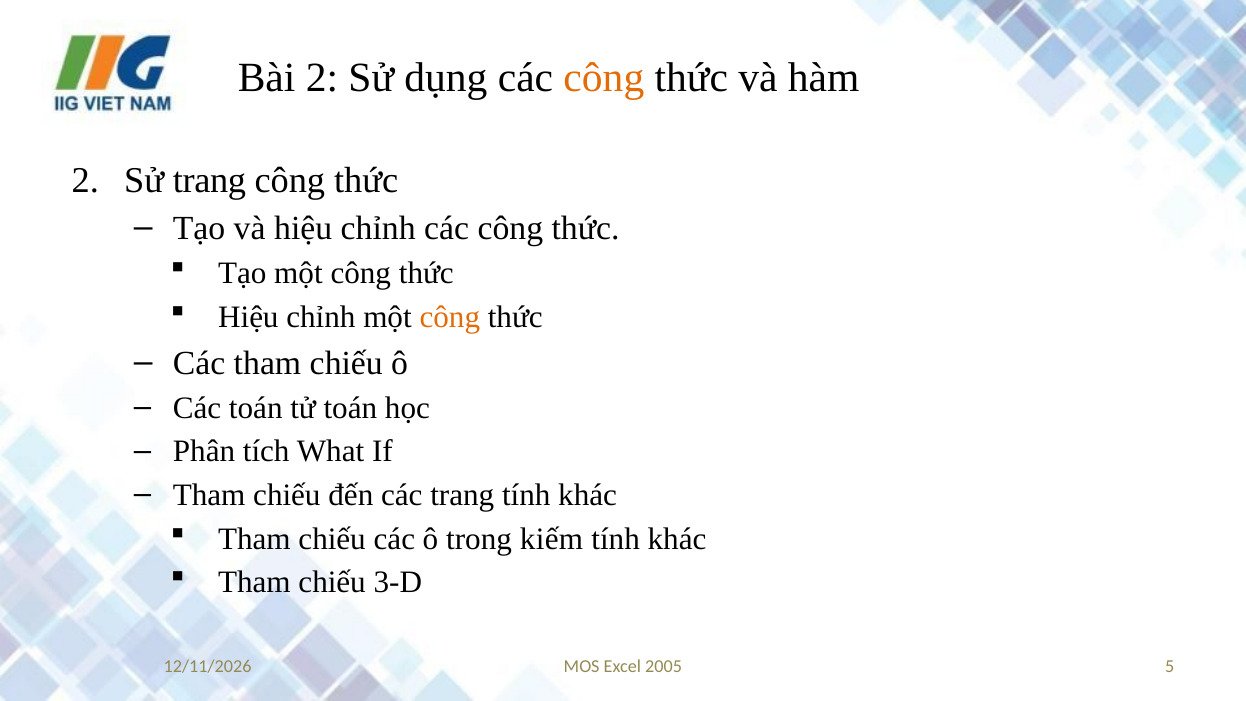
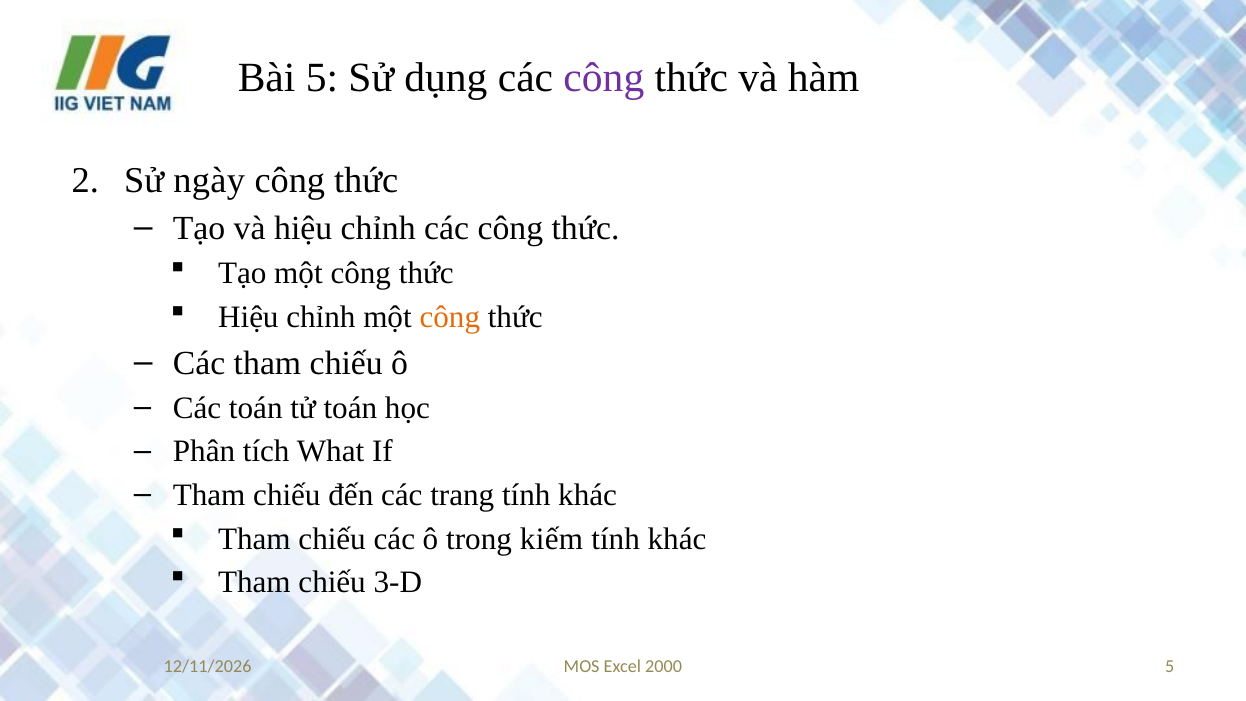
Bài 2: 2 -> 5 (322, 78)
công colour: orange -> purple (604, 78)
Sử trang: trang -> ngày (209, 180)
2005: 2005 -> 2000 (664, 666)
